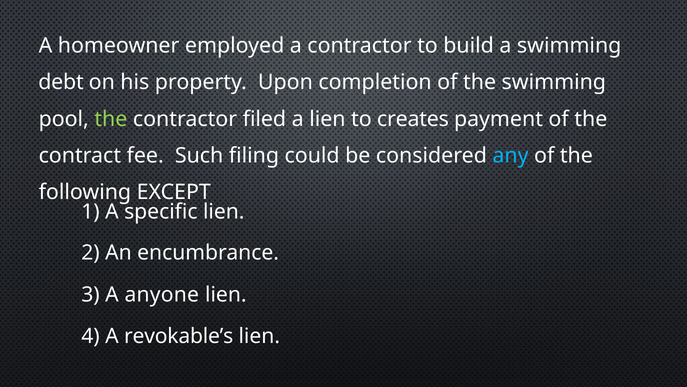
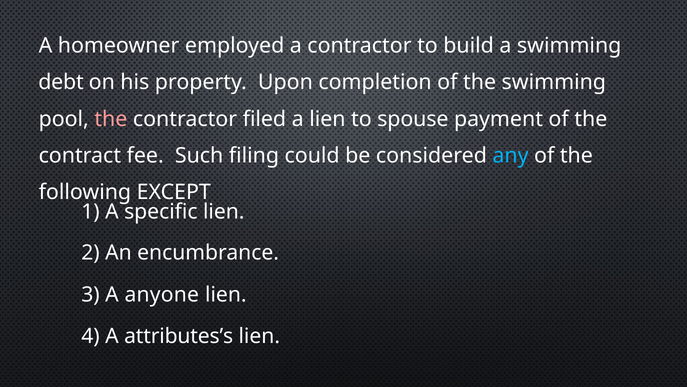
the colour: light green -> pink (111, 119)
creates: creates -> spouse (413, 119)
revokable’s: revokable’s -> attributes’s (179, 336)
